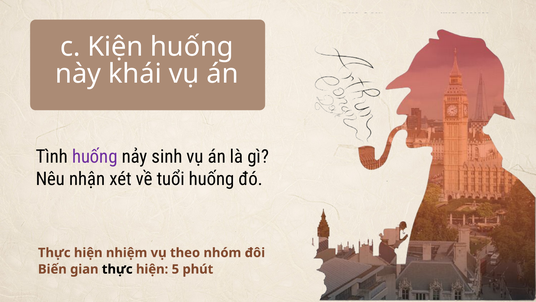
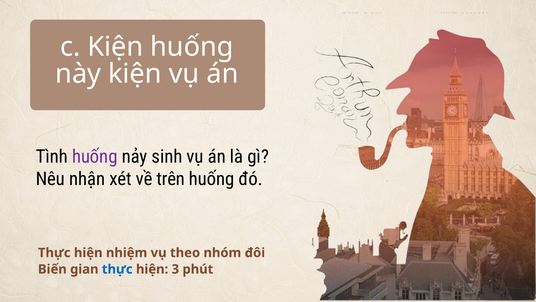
này khái: khái -> kiện (135, 74)
tuổi: tuổi -> trên (171, 179)
thực colour: black -> blue (117, 269)
5: 5 -> 3 (175, 269)
